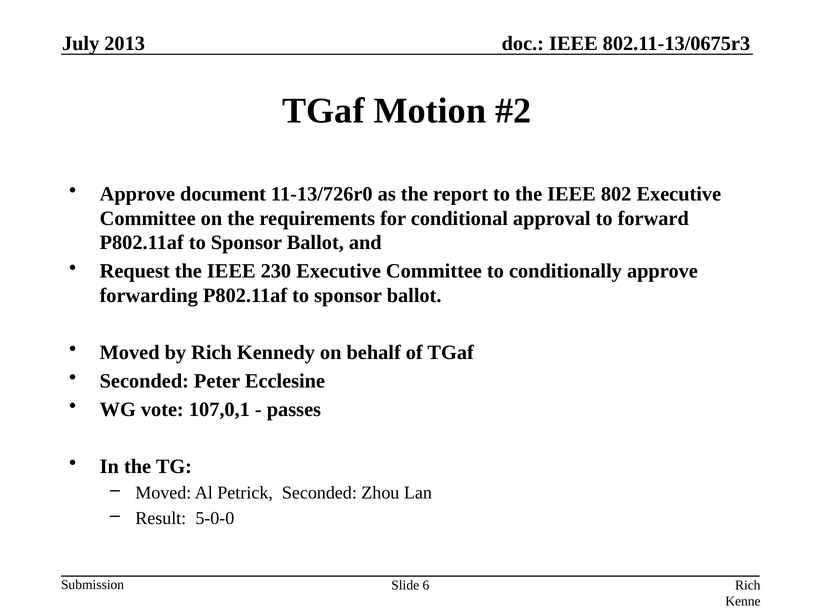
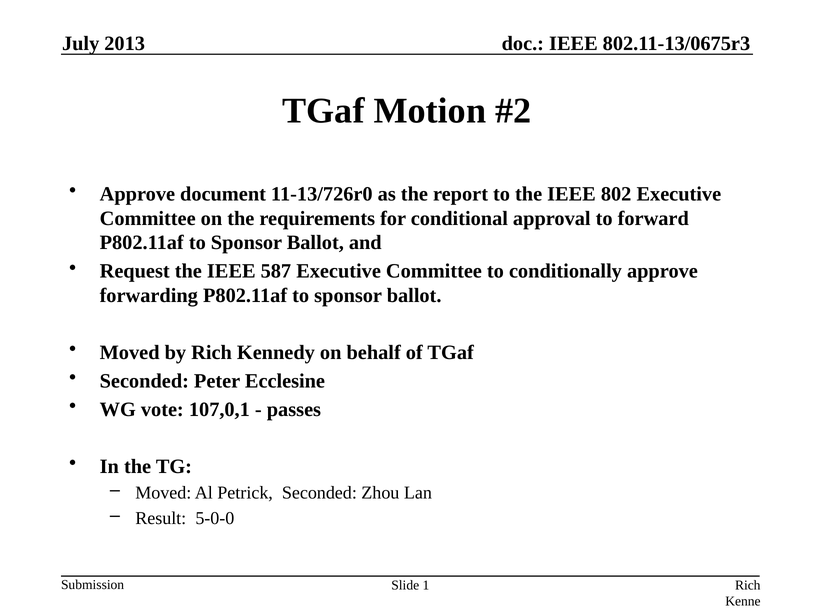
230: 230 -> 587 (276, 271)
6: 6 -> 1 (426, 586)
